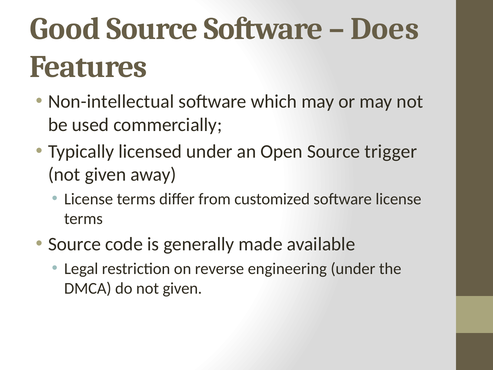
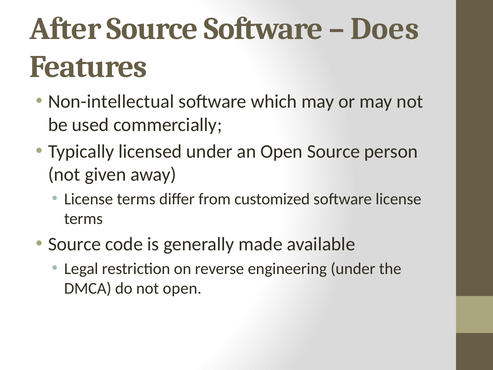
Good: Good -> After (65, 29)
trigger: trigger -> person (391, 151)
do not given: given -> open (182, 288)
